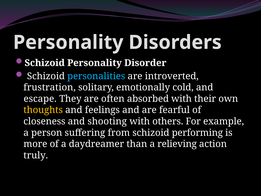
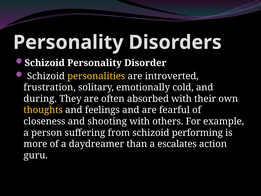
personalities colour: light blue -> yellow (96, 76)
escape: escape -> during (40, 99)
relieving: relieving -> escalates (177, 144)
truly: truly -> guru (36, 155)
